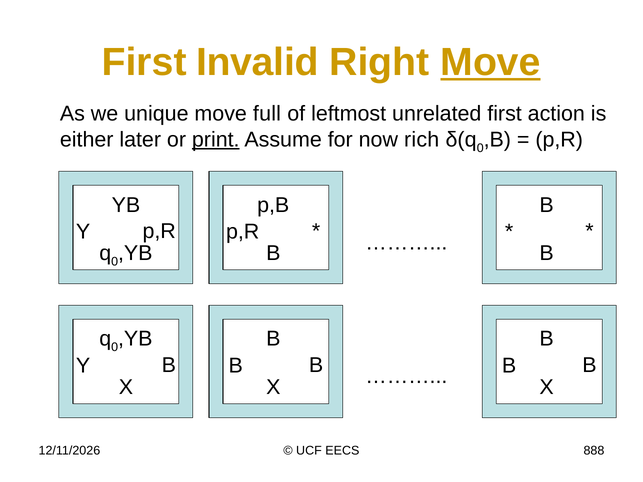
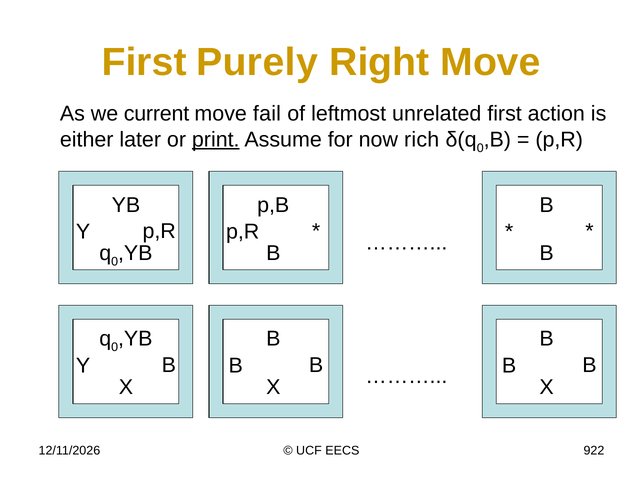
Invalid: Invalid -> Purely (257, 62)
Move underline: present -> none (490, 62)
unique: unique -> current (156, 114)
full: full -> fail (267, 114)
888: 888 -> 922 (594, 451)
